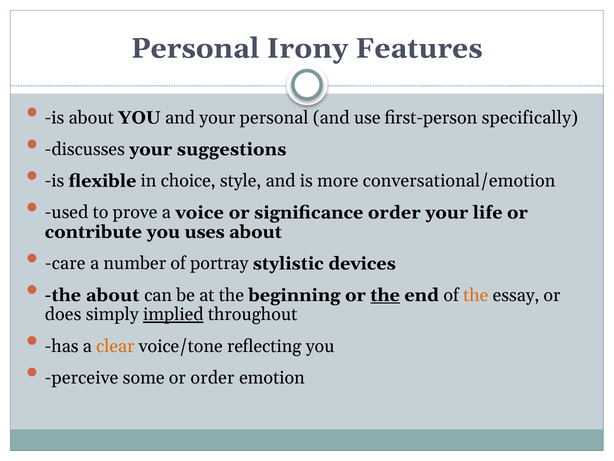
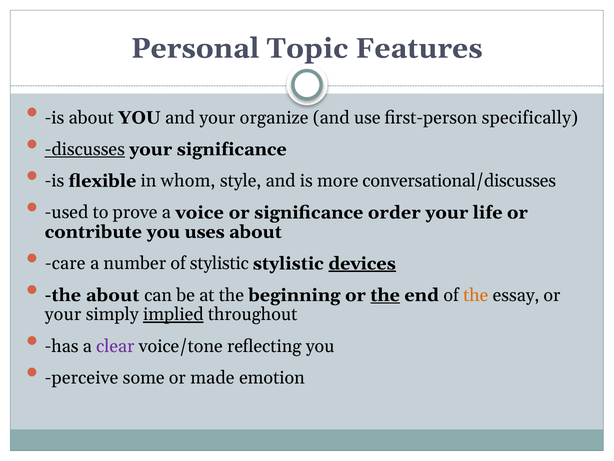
Irony: Irony -> Topic (307, 48)
your personal: personal -> organize (274, 118)
discusses underline: none -> present (85, 149)
your suggestions: suggestions -> significance (232, 149)
choice: choice -> whom (188, 181)
conversational/emotion: conversational/emotion -> conversational/discusses (459, 181)
of portray: portray -> stylistic (219, 263)
devices underline: none -> present (362, 263)
does: does -> your (63, 314)
clear colour: orange -> purple (115, 346)
or order: order -> made (212, 377)
